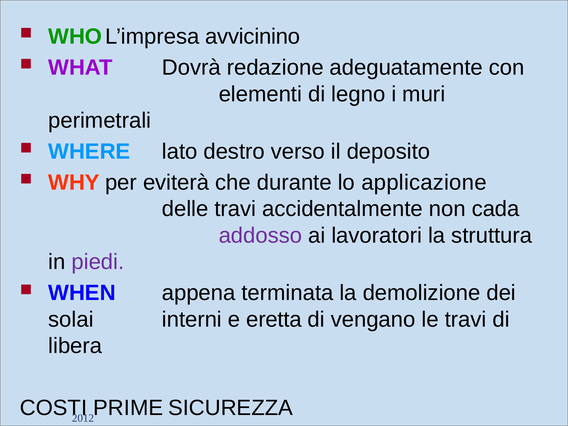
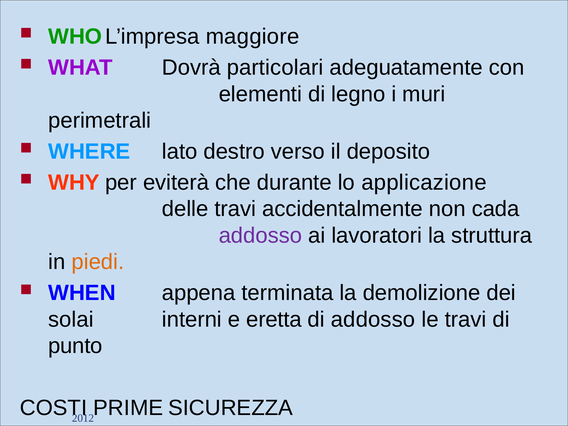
avvicinino: avvicinino -> maggiore (253, 37)
redazione: redazione -> particolari (275, 68)
piedi colour: purple -> orange (98, 262)
di vengano: vengano -> addosso (373, 320)
libera: libera -> punto (75, 346)
